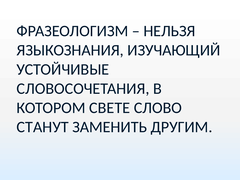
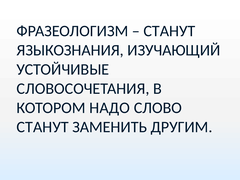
НЕЛЬЗЯ: НЕЛЬЗЯ -> СТАНУТ (169, 31)
СВЕТЕ: СВЕТЕ -> НАДО (110, 108)
